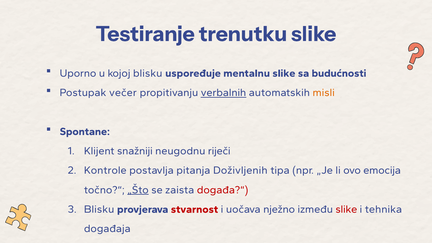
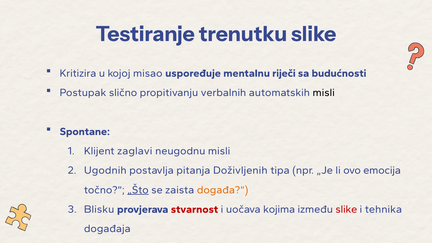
Uporno: Uporno -> Kritizira (78, 73)
kojoj blisku: blisku -> misao (148, 73)
mentalnu slike: slike -> riječi (284, 73)
večer: večer -> slično (123, 93)
verbalnih underline: present -> none (224, 93)
misli colour: orange -> black (324, 93)
snažniji: snažniji -> zaglavi (135, 151)
neugodnu riječi: riječi -> misli (219, 151)
Kontrole: Kontrole -> Ugodnih (105, 170)
događa?“ colour: red -> orange (223, 190)
nježno: nježno -> kojima (279, 209)
